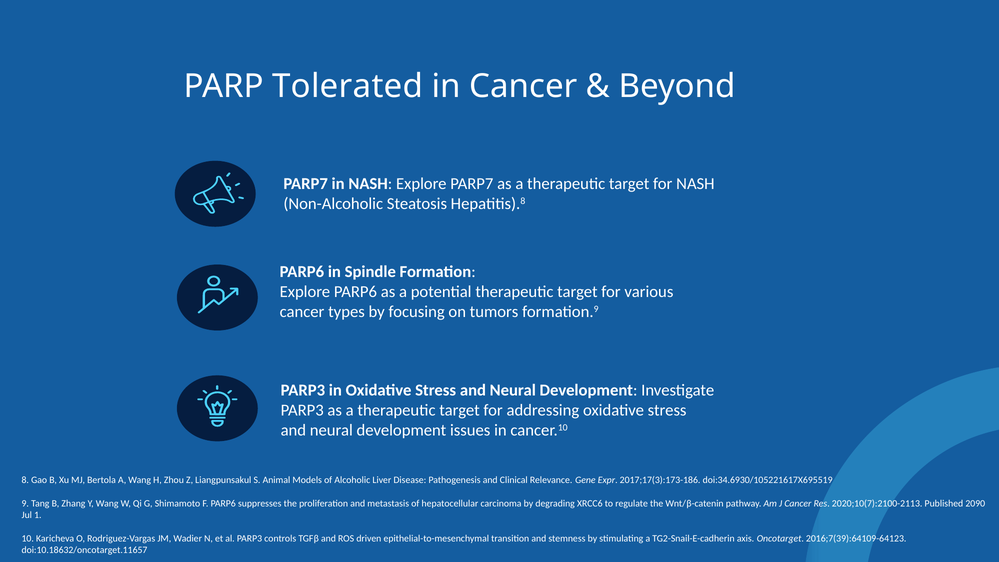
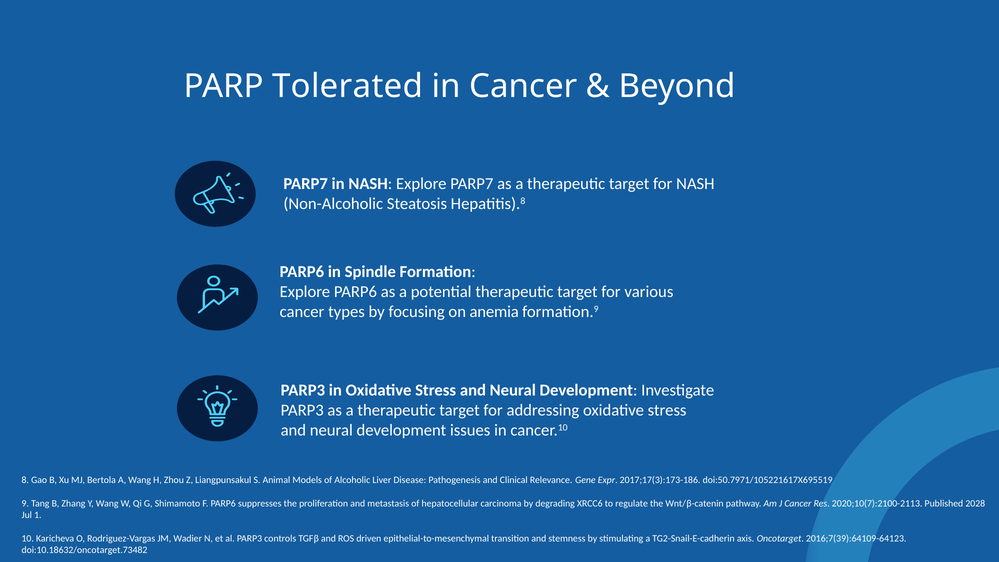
tumors: tumors -> anemia (494, 312)
doi:34.6930/105221617X695519: doi:34.6930/105221617X695519 -> doi:50.7971/105221617X695519 (768, 480)
2090: 2090 -> 2028 (975, 503)
doi:10.18632/oncotarget.11657: doi:10.18632/oncotarget.11657 -> doi:10.18632/oncotarget.73482 (84, 550)
